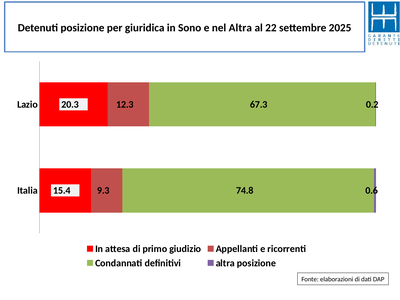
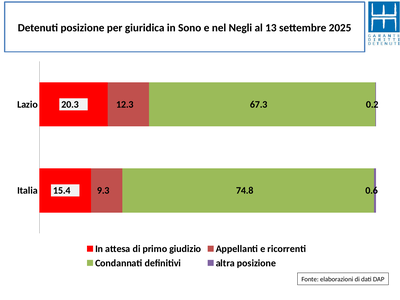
nel Altra: Altra -> Negli (240, 28)
22: 22 -> 13 (271, 28)
